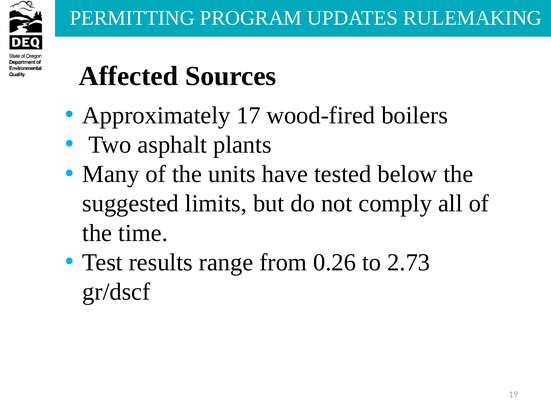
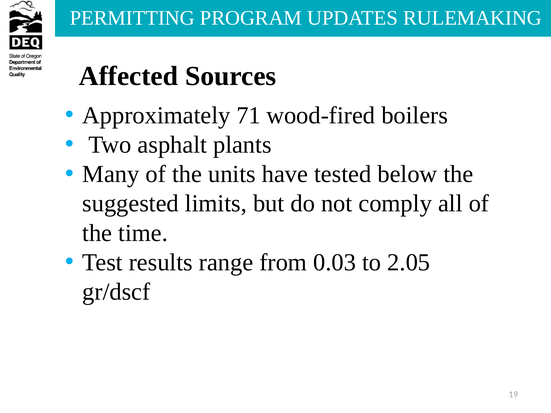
17: 17 -> 71 (249, 116)
0.26: 0.26 -> 0.03 (335, 262)
2.73: 2.73 -> 2.05 (409, 262)
